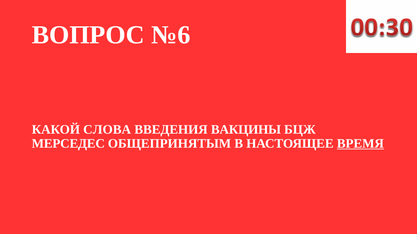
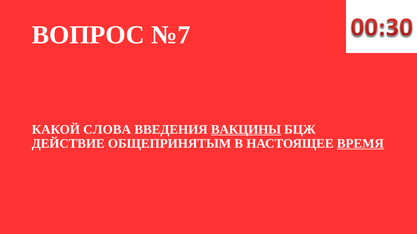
№6: №6 -> №7 (171, 35)
ВАКЦИНЫ underline: none -> present (246, 130)
МЕРСЕДЕС: МЕРСЕДЕС -> ДЕЙСТВИЕ (68, 144)
